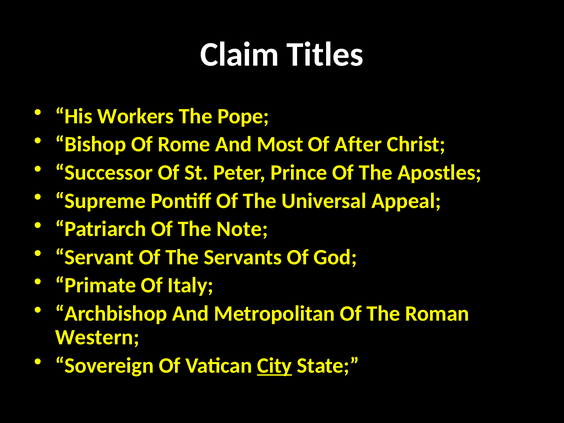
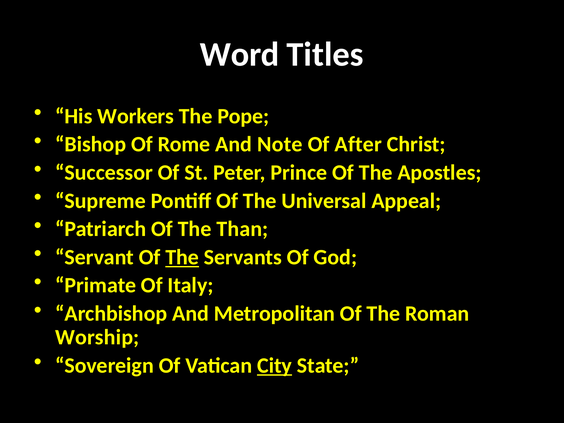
Claim: Claim -> Word (240, 55)
Most: Most -> Note (280, 144)
Note: Note -> Than (242, 229)
The underline: none -> present (182, 257)
Western: Western -> Worship (97, 337)
